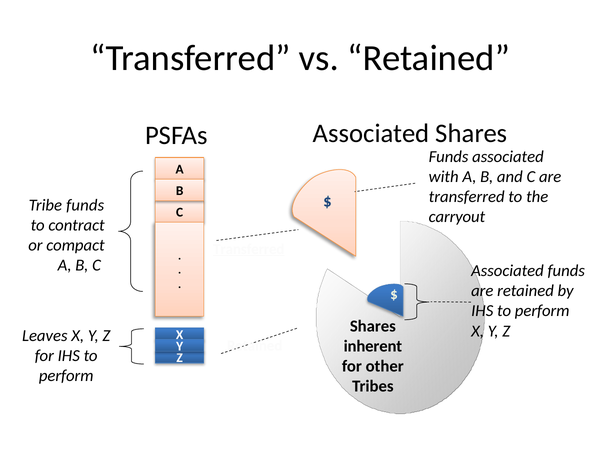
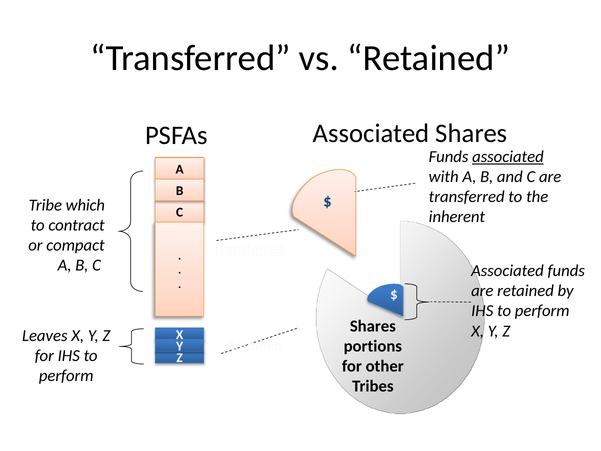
associated underline: none -> present (508, 157)
Tribe funds: funds -> which (85, 205)
carryout: carryout -> inherent (457, 217)
inherent: inherent -> portions (373, 346)
